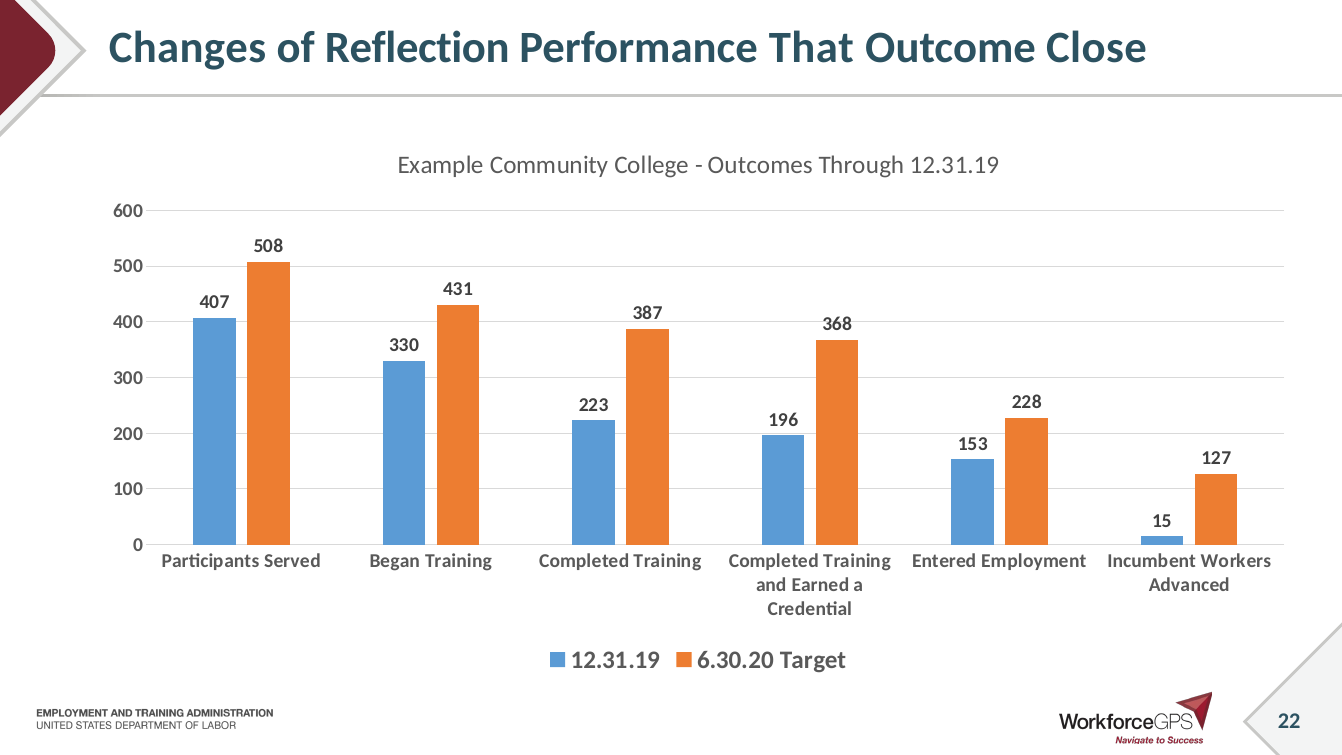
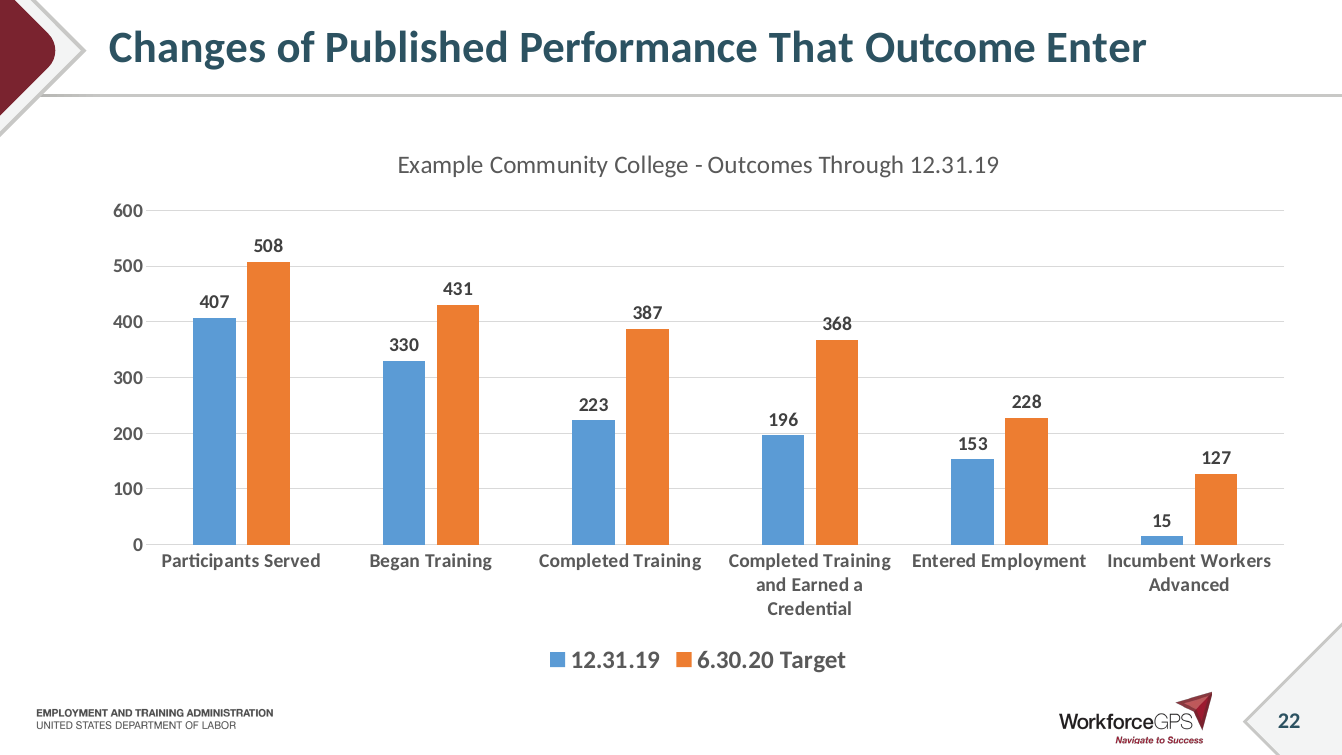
Reflection: Reflection -> Published (417, 48)
Close: Close -> Enter (1097, 48)
